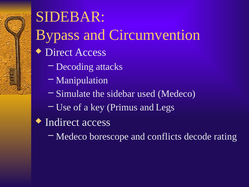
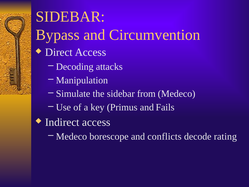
used: used -> from (146, 94)
Legs: Legs -> Fails (165, 107)
